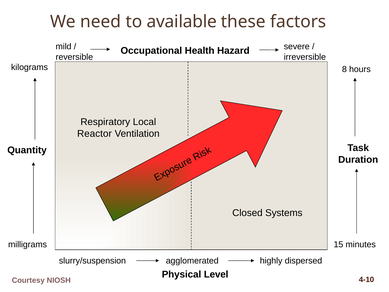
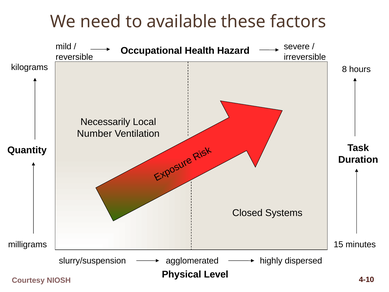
Respiratory: Respiratory -> Necessarily (105, 122)
Reactor: Reactor -> Number (94, 134)
